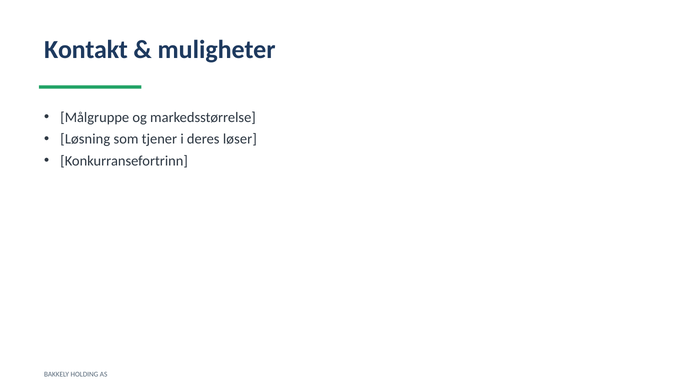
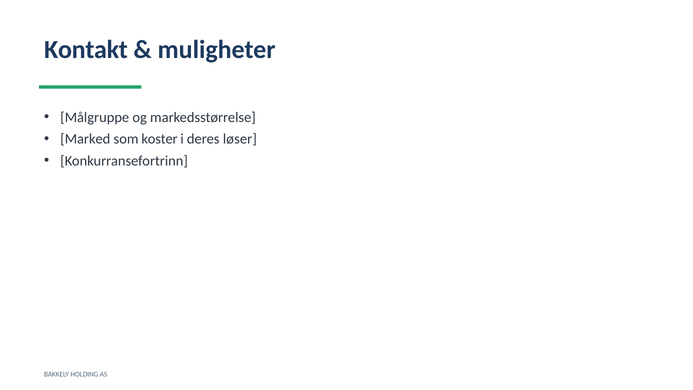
Løsning: Løsning -> Marked (85, 139)
tjener: tjener -> koster (159, 139)
